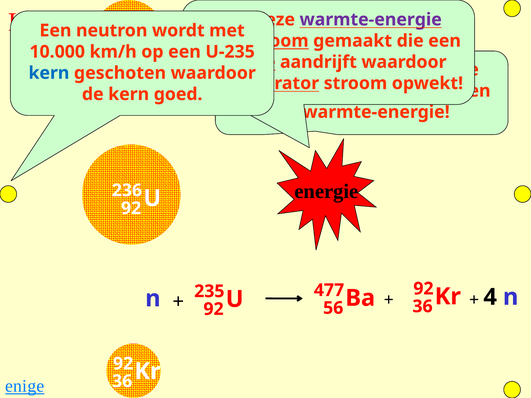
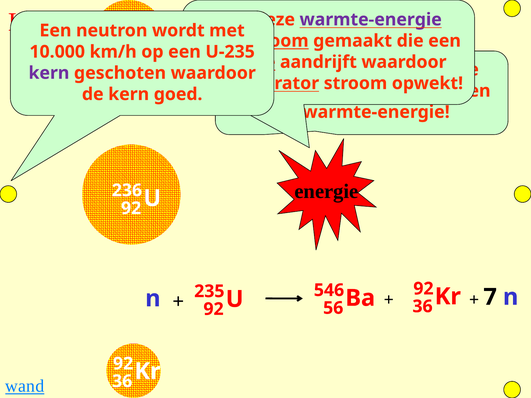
kern colour: blue -> purple (49, 73)
4: 4 -> 7 (490, 297)
477: 477 -> 546 (329, 290)
enige: enige -> wand (25, 386)
